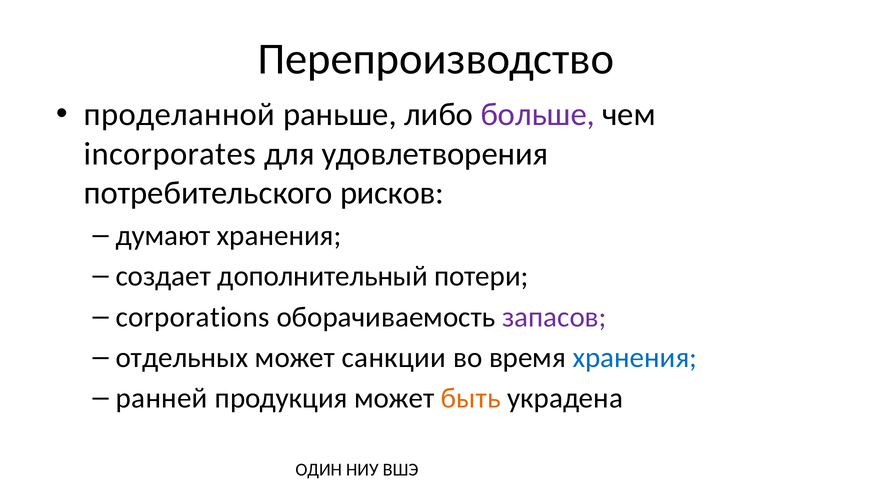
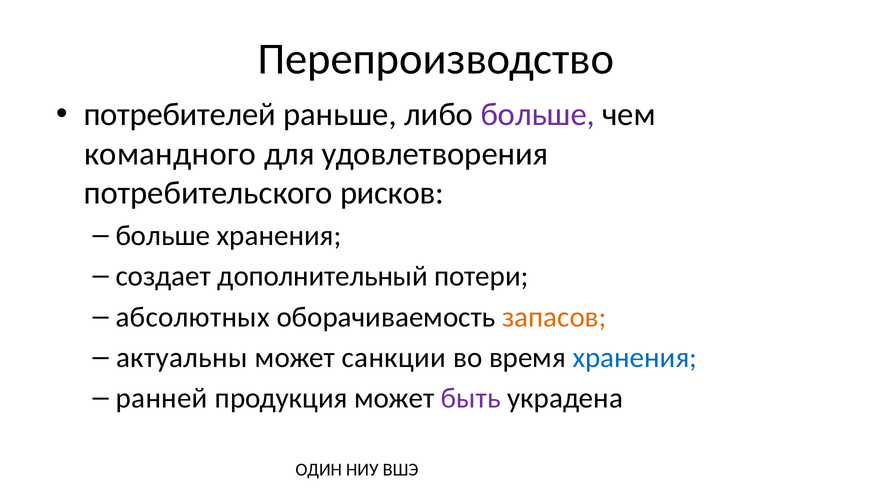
проделанной: проделанной -> потребителей (180, 115)
incorporates: incorporates -> командного (170, 154)
думают: думают -> больше (163, 236)
corporations: corporations -> абсолютных (193, 317)
запасов colour: purple -> orange (554, 317)
отдельных: отдельных -> актуальны (182, 358)
быть colour: orange -> purple (471, 399)
